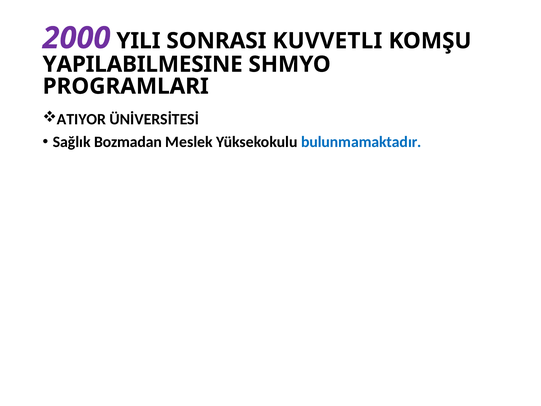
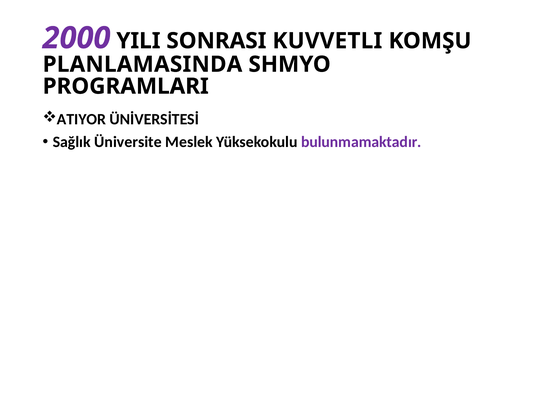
YAPILABILMESINE: YAPILABILMESINE -> PLANLAMASINDA (142, 64)
Bozmadan: Bozmadan -> Üniversite (128, 142)
bulunmamaktadır colour: blue -> purple (361, 142)
